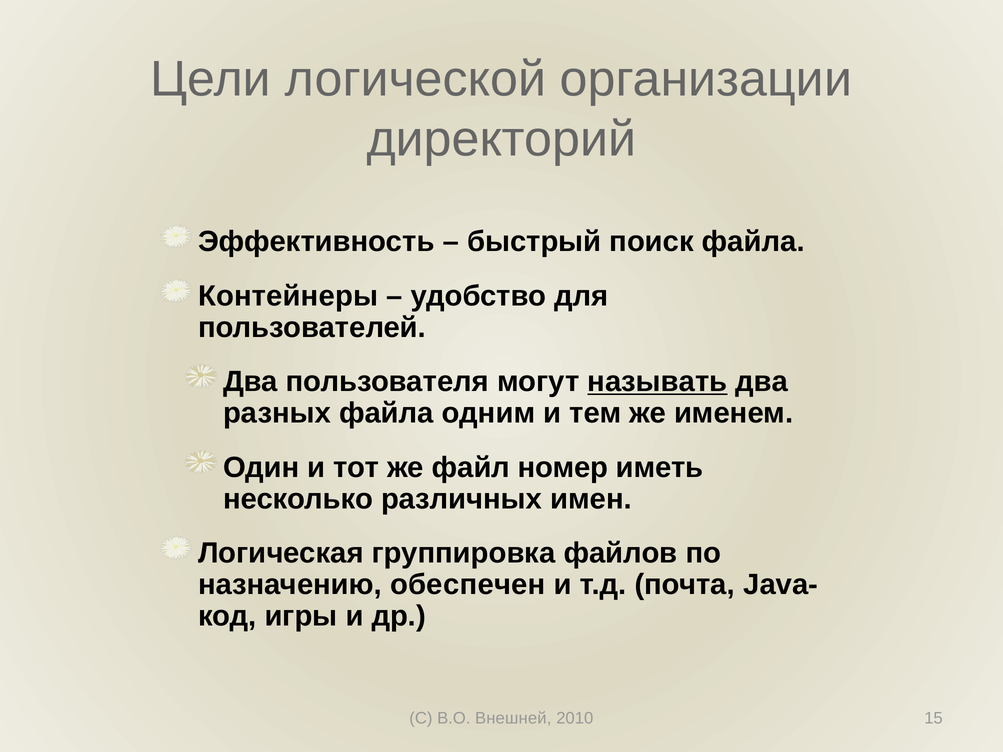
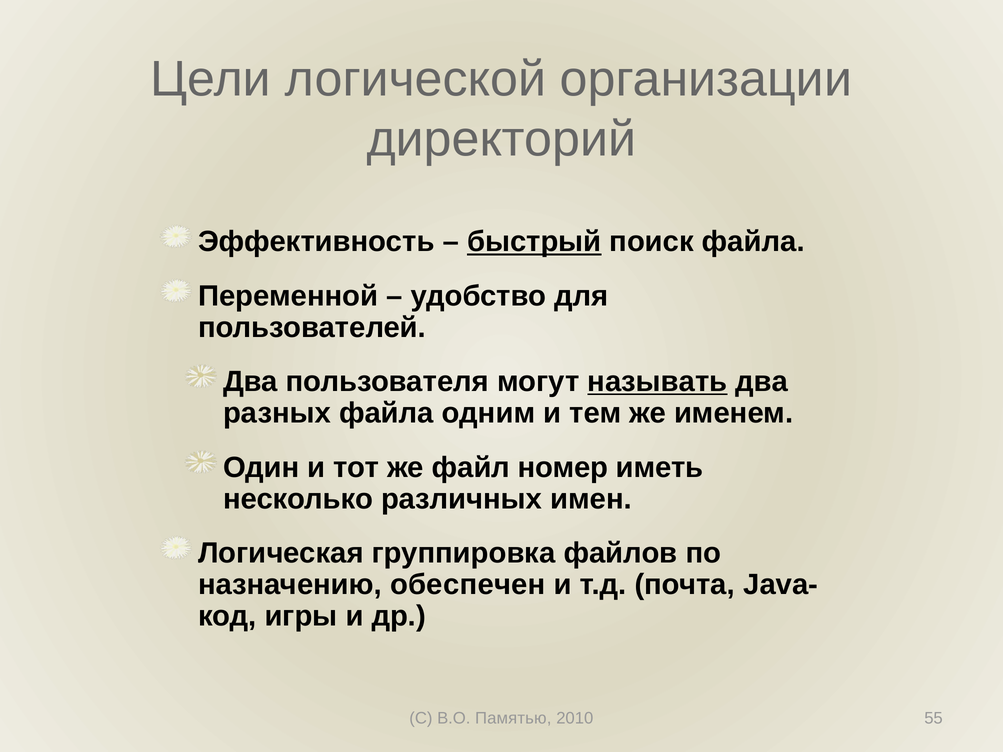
быстрый underline: none -> present (534, 242)
Контейнеры: Контейнеры -> Переменной (288, 296)
Внешней: Внешней -> Памятью (513, 718)
15: 15 -> 55 (934, 718)
